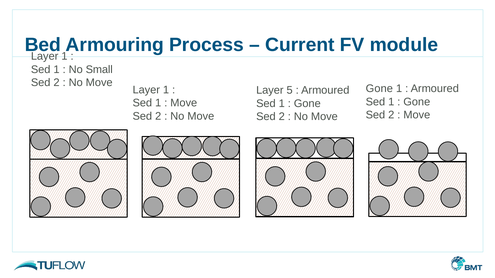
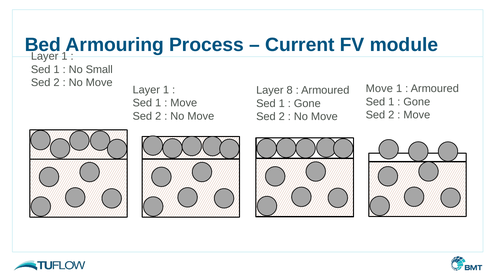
Gone: Gone -> Move (379, 89)
5: 5 -> 8 (290, 90)
